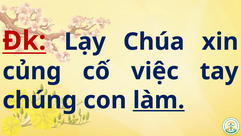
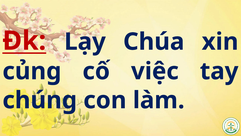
làm underline: present -> none (159, 100)
